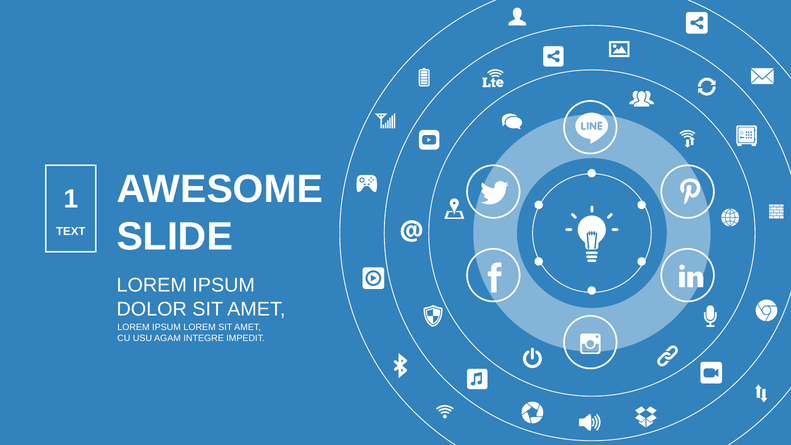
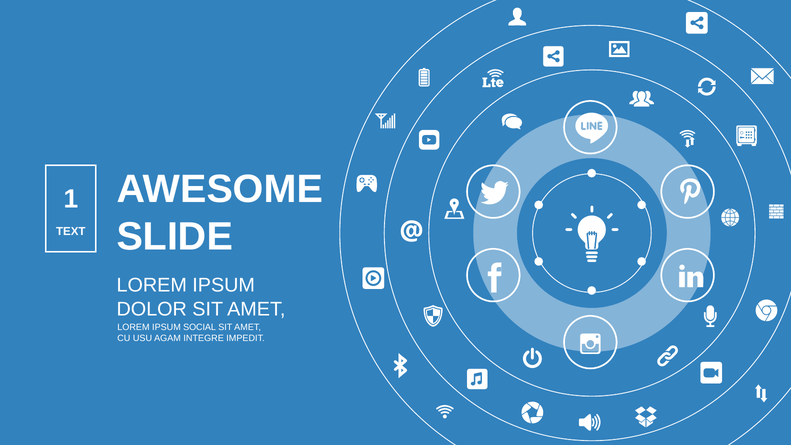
IPSUM LOREM: LOREM -> SOCIAL (200, 327)
